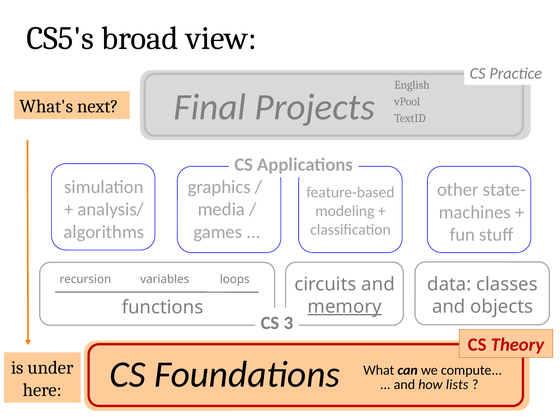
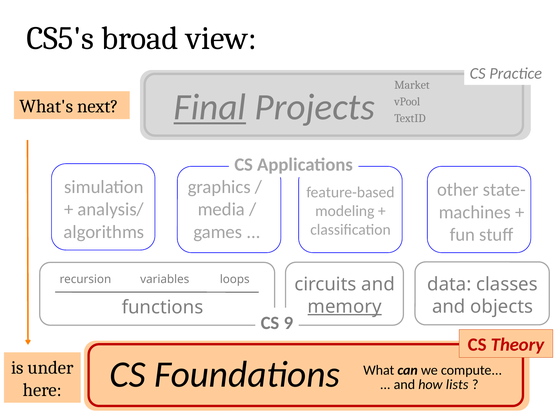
English: English -> Market (412, 85)
Final underline: none -> present (210, 107)
3: 3 -> 9 (288, 323)
